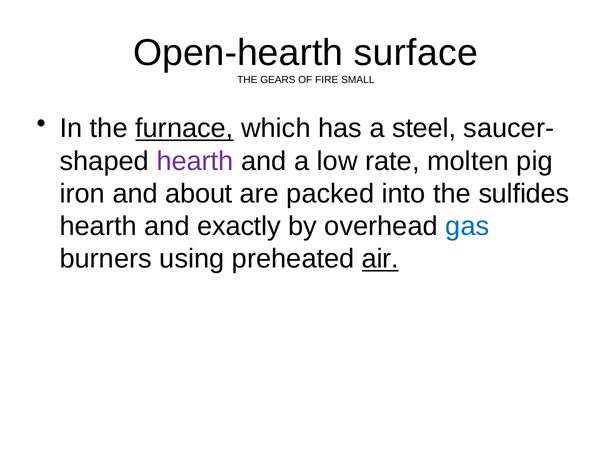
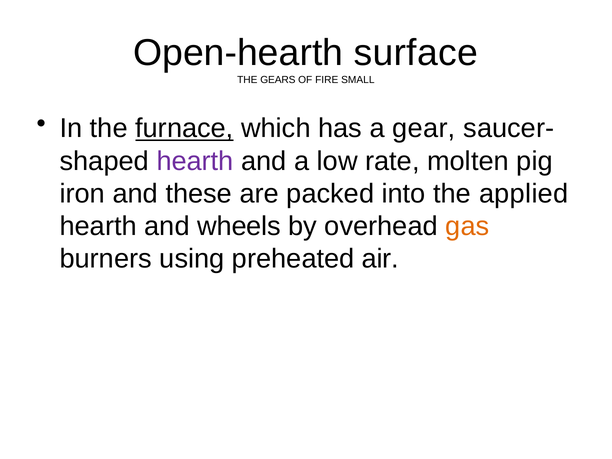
steel: steel -> gear (424, 128)
about: about -> these (199, 194)
sulfides: sulfides -> applied (524, 194)
exactly: exactly -> wheels (239, 226)
gas colour: blue -> orange (467, 226)
air underline: present -> none (380, 259)
